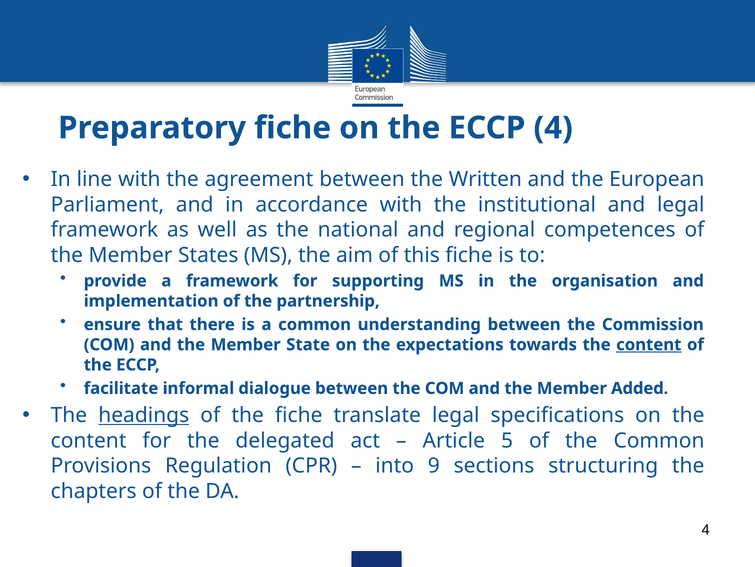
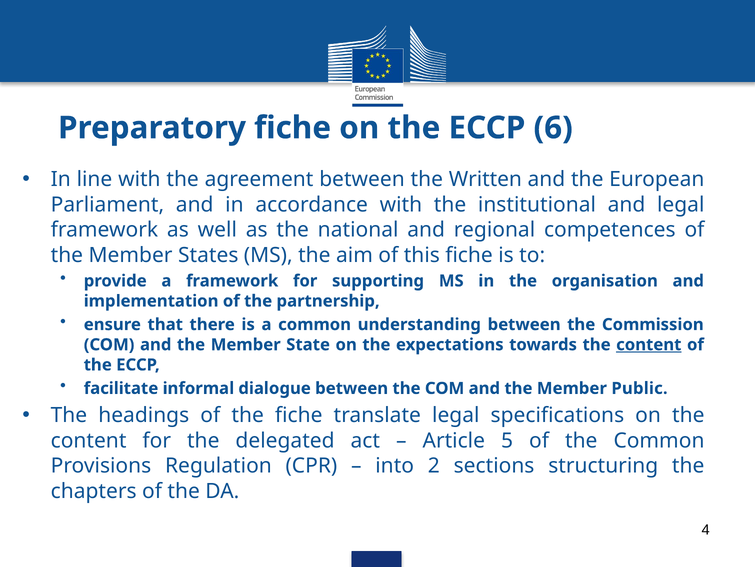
ECCP 4: 4 -> 6 (553, 128)
Added: Added -> Public (639, 388)
headings underline: present -> none (144, 415)
9: 9 -> 2 (434, 465)
